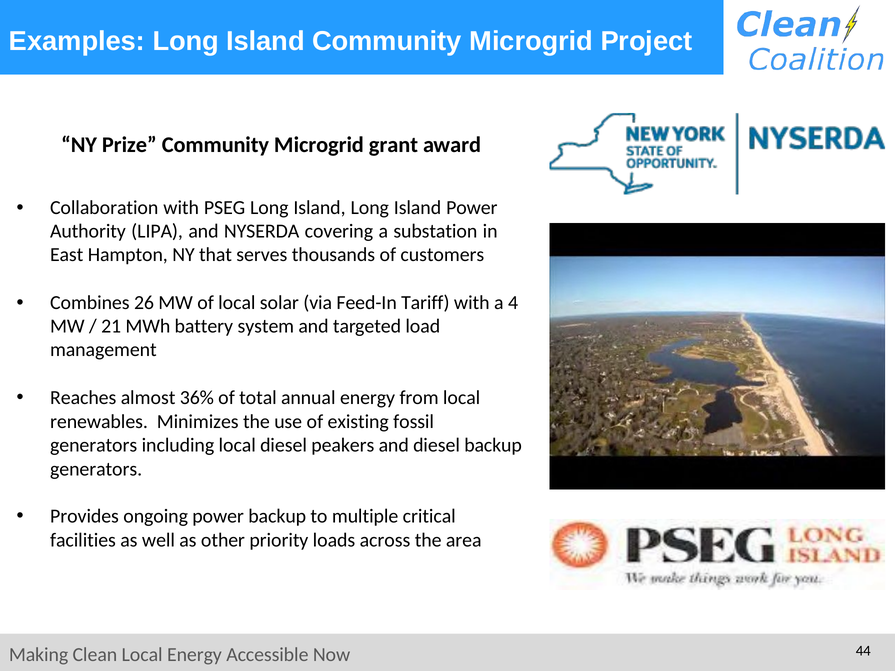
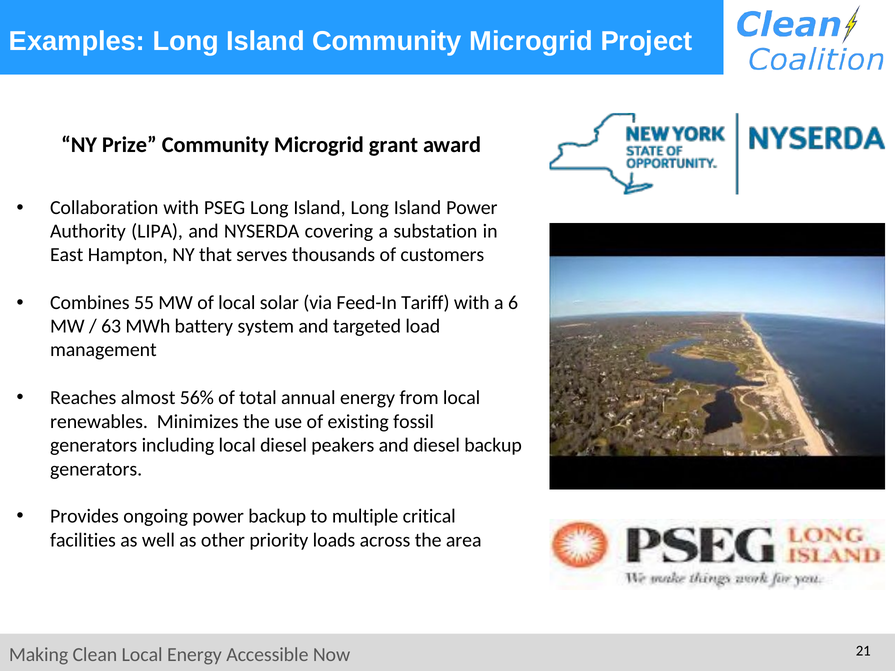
26: 26 -> 55 (144, 303)
4: 4 -> 6 (513, 303)
21: 21 -> 63 (111, 326)
36%: 36% -> 56% (197, 398)
44: 44 -> 21 (863, 651)
